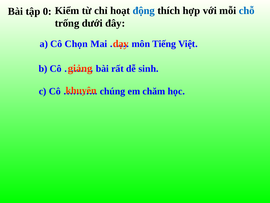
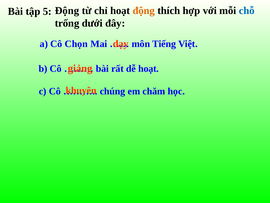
Kiểm: Kiểm -> Động (67, 11)
động colour: blue -> orange (144, 11)
0: 0 -> 5 (47, 11)
dễ sinh: sinh -> hoạt (149, 69)
